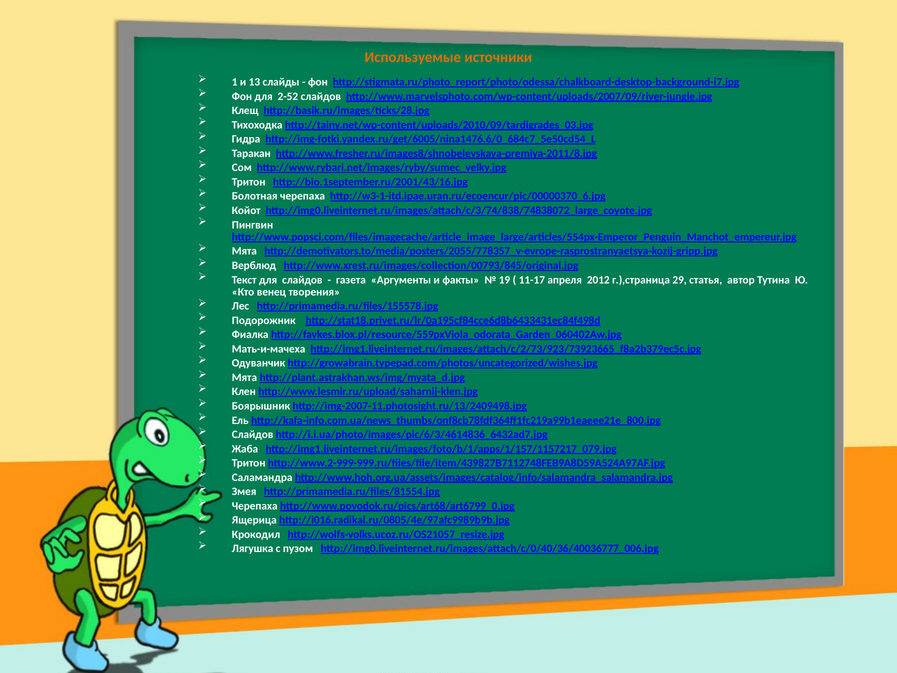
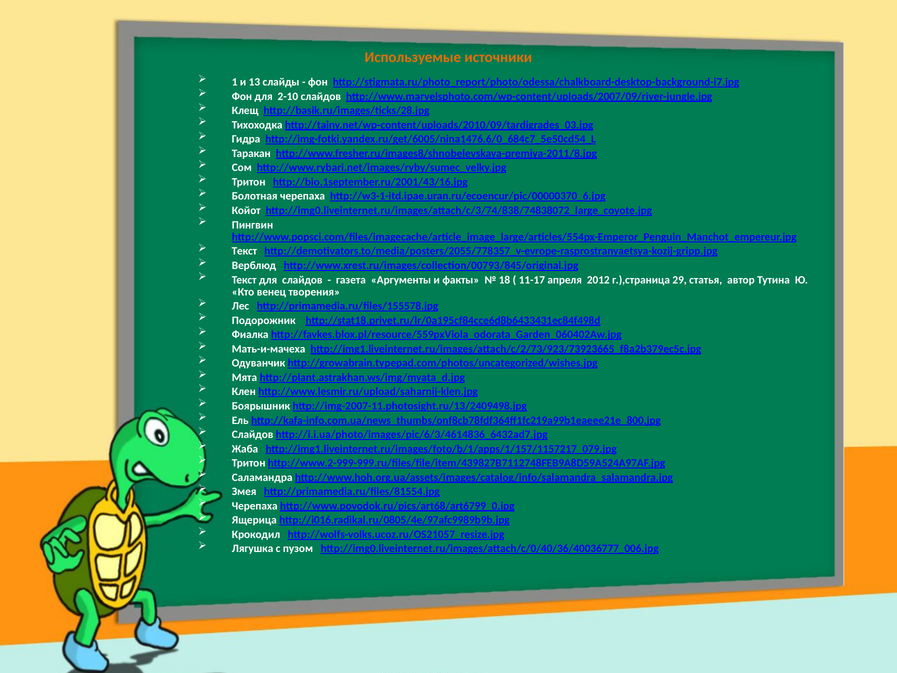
2-52: 2-52 -> 2-10 (288, 96)
Мята: Мята -> Текст (244, 251)
19: 19 -> 18 (504, 280)
